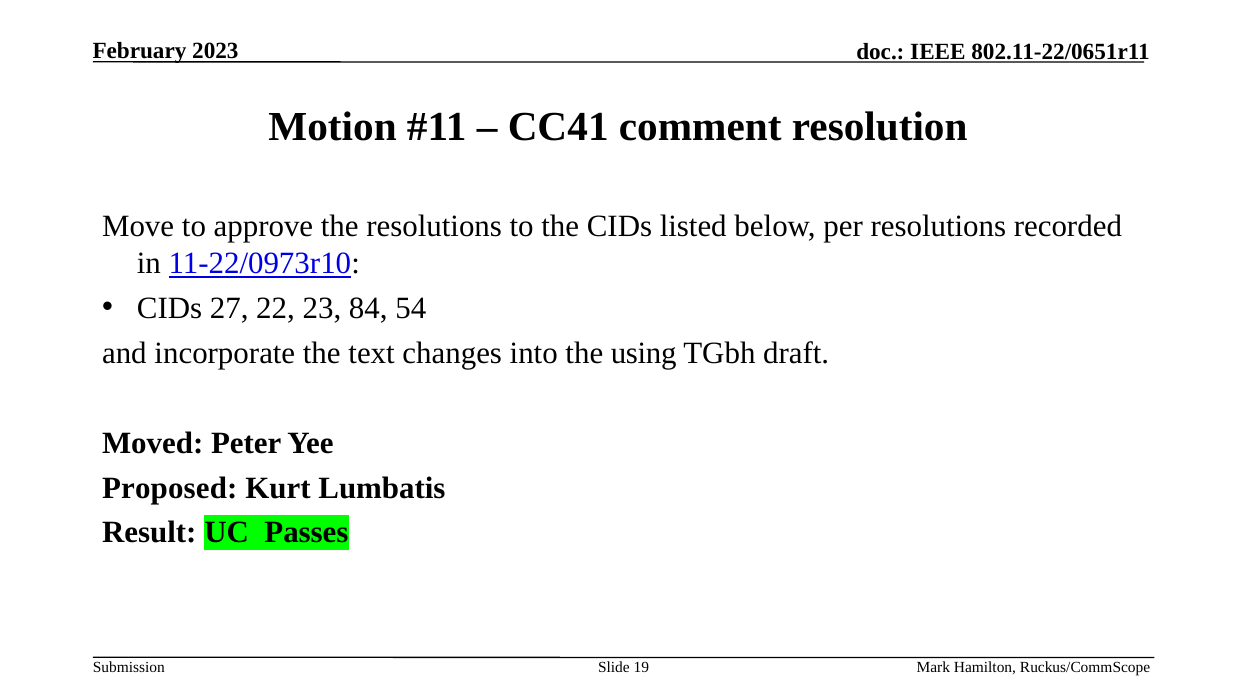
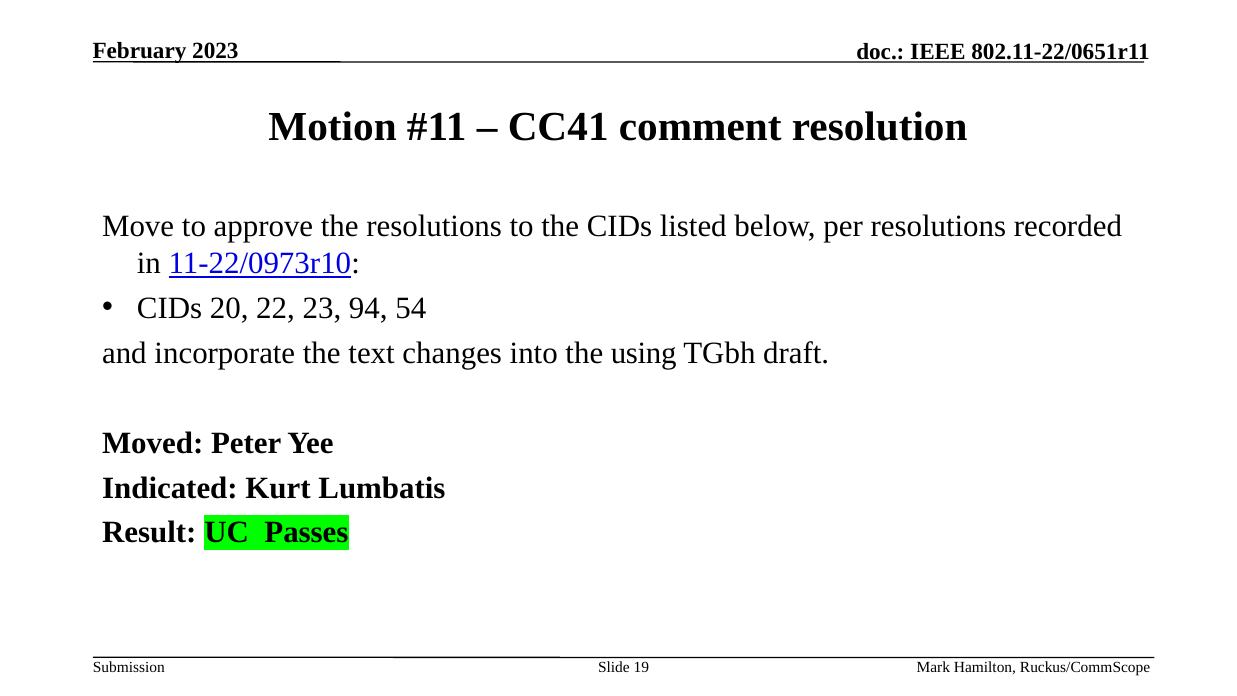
27: 27 -> 20 (229, 308)
84: 84 -> 94 (368, 308)
Proposed: Proposed -> Indicated (170, 488)
